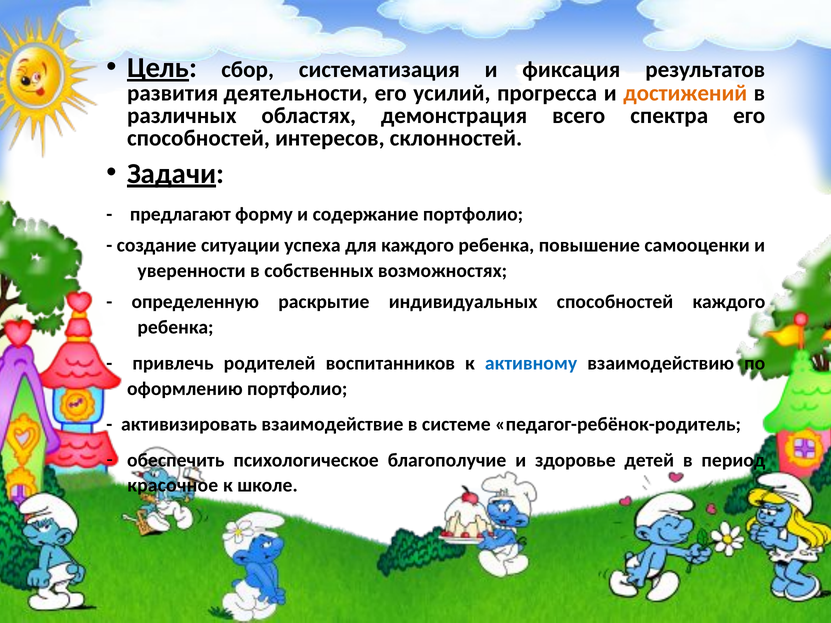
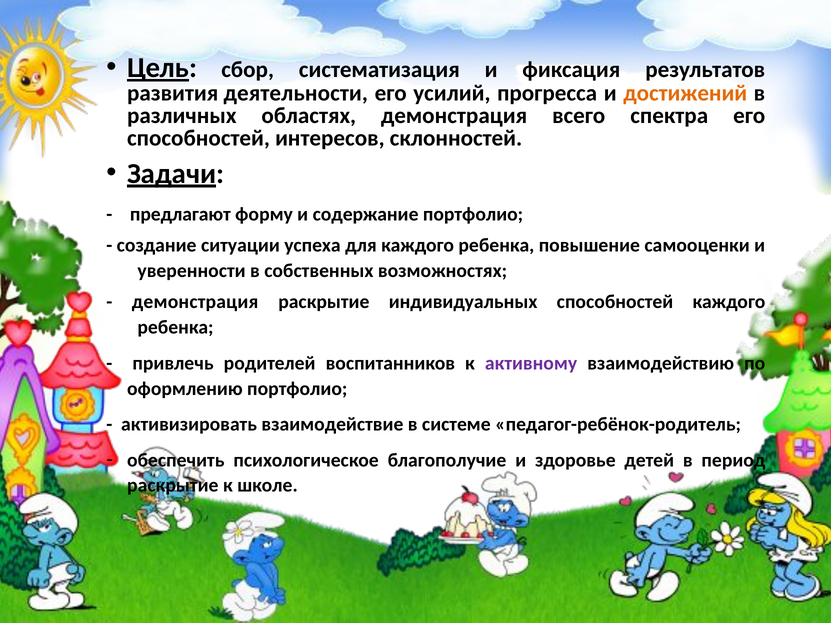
определенную: определенную -> демонстрация (195, 302)
активному colour: blue -> purple (531, 363)
красочное: красочное -> раскрытие (173, 486)
